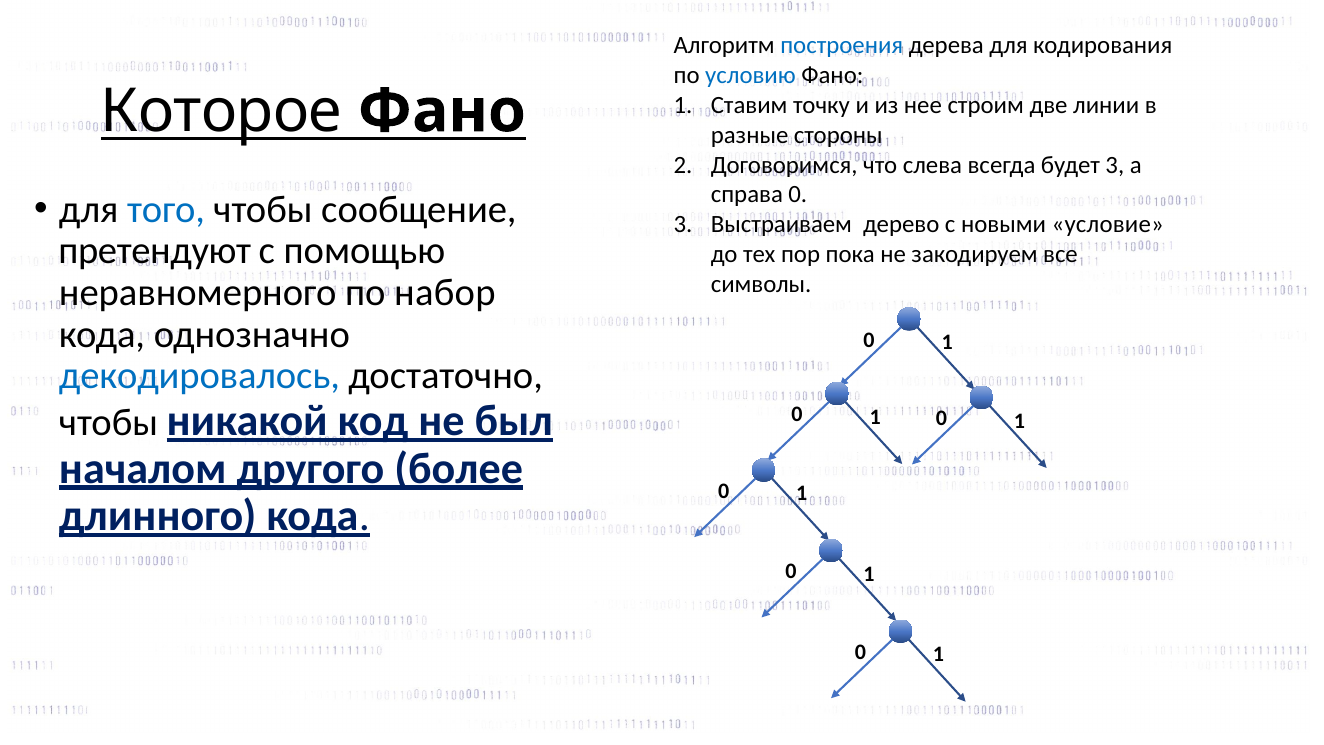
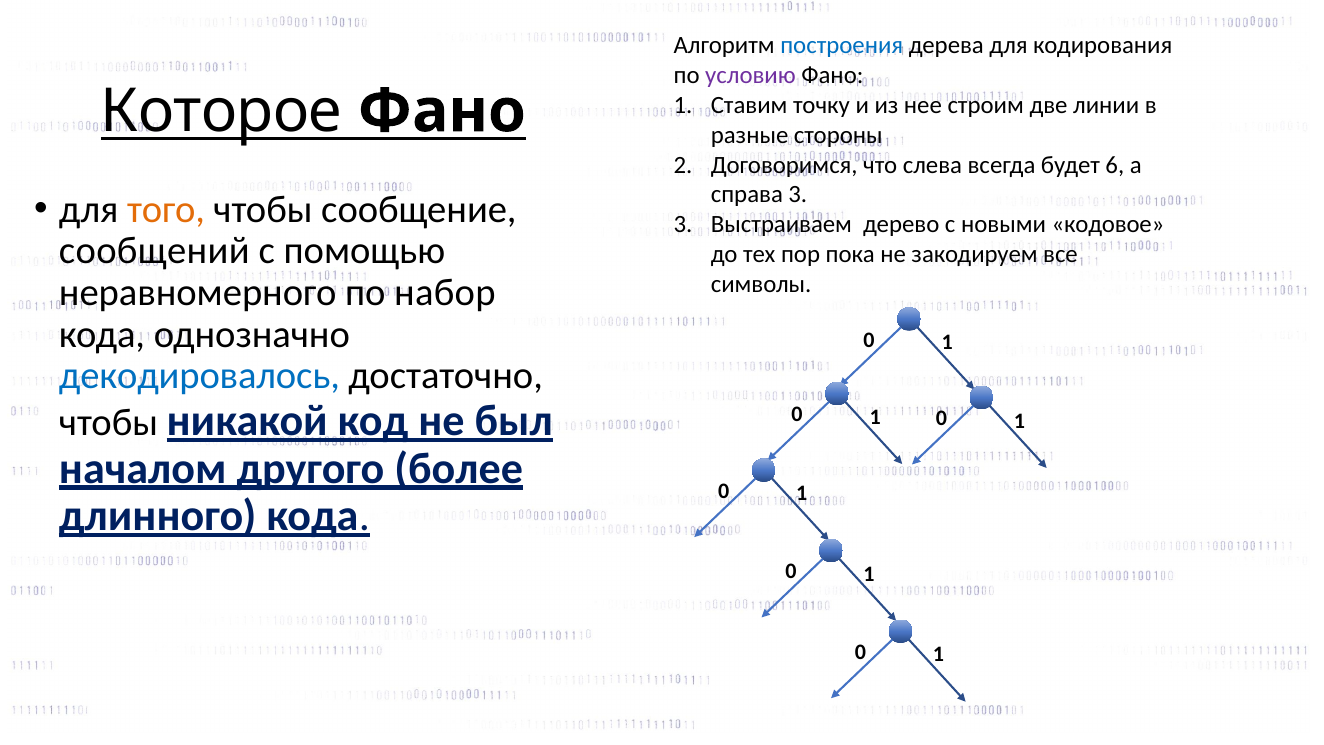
условию colour: blue -> purple (750, 75)
будет 3: 3 -> 6 (1115, 165)
справа 0: 0 -> 3 (798, 195)
того colour: blue -> orange (166, 209)
условие: условие -> кодовое (1108, 224)
претендуют: претендуют -> сообщений (154, 251)
